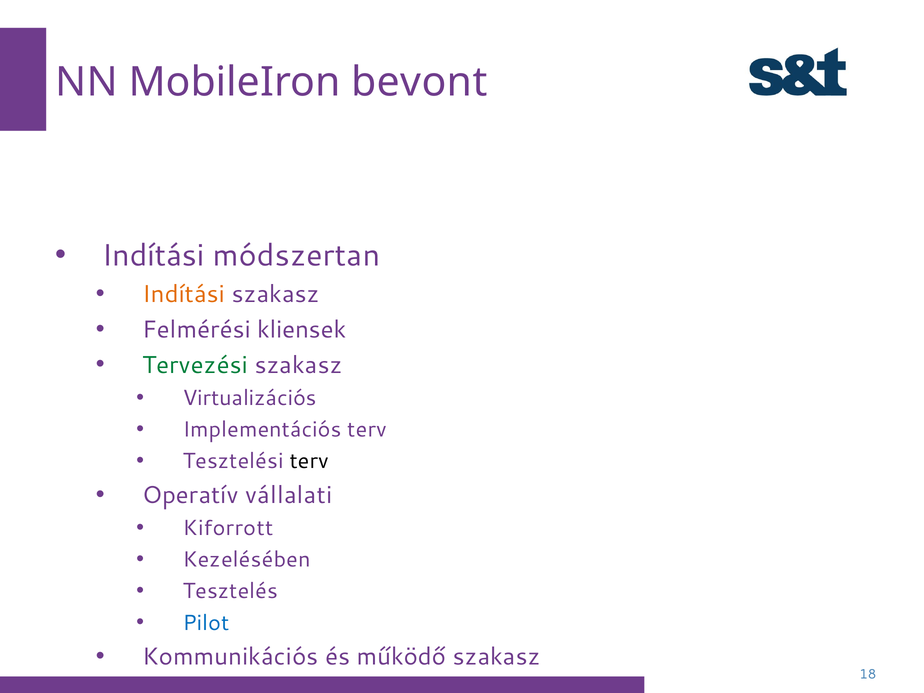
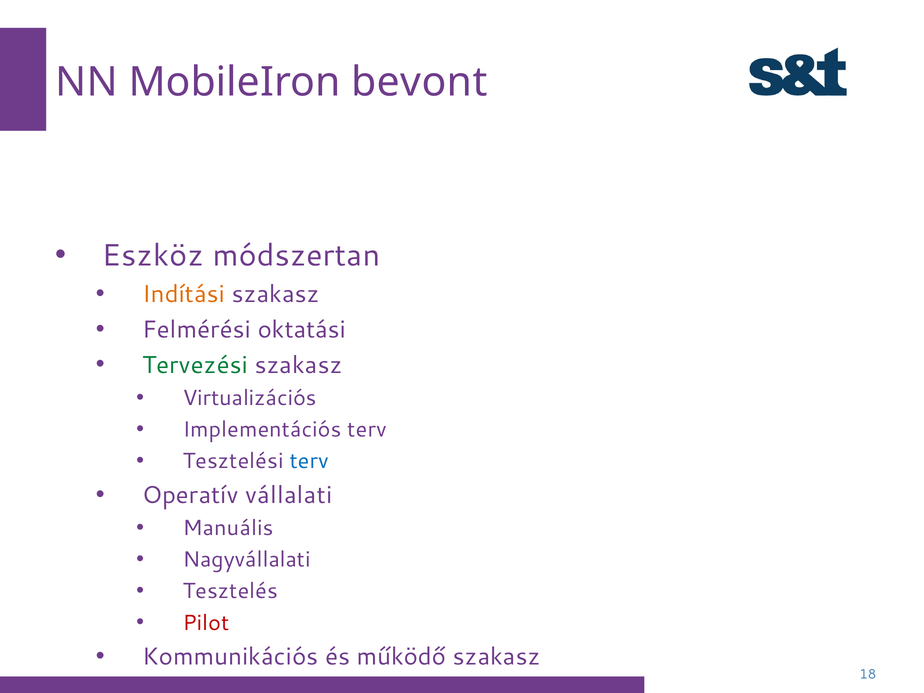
Indítási: Indítási -> Eszköz (153, 255)
kliensek: kliensek -> oktatási (302, 330)
terv colour: black -> blue (309, 461)
Kiforrott: Kiforrott -> Manuális (228, 528)
Kezelésében: Kezelésében -> Nagyvállalati (247, 560)
Pilot colour: blue -> red (206, 623)
